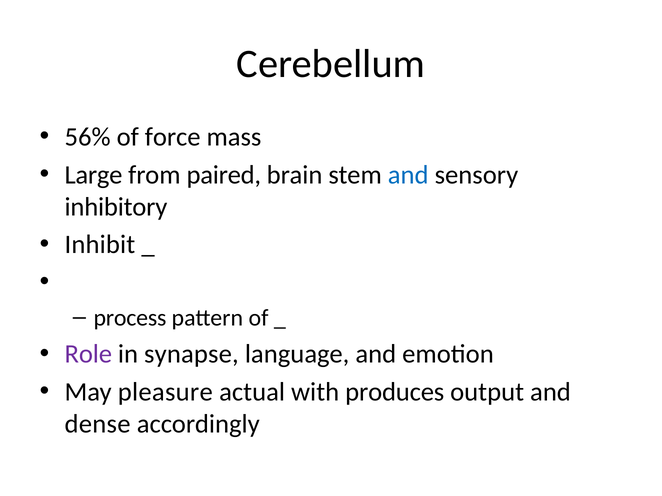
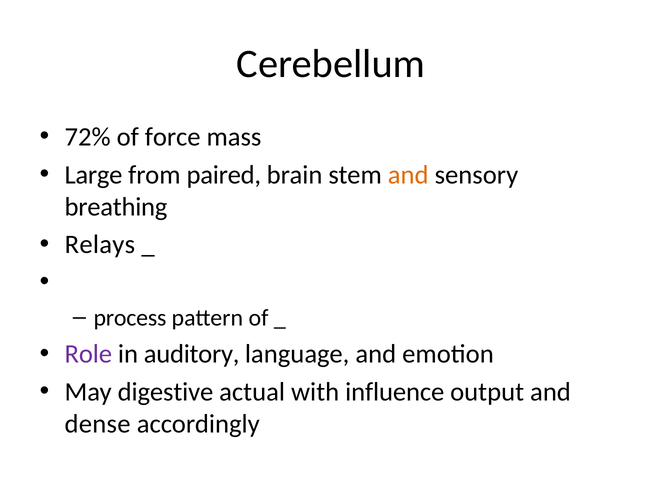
56%: 56% -> 72% (88, 137)
and colour: blue -> orange (408, 175)
inhibitory: inhibitory -> breathing (116, 207)
Inhibit: Inhibit -> Relays (100, 245)
synapse: synapse -> auditory (192, 354)
pleasure: pleasure -> digestive (166, 392)
produces: produces -> influence (395, 392)
